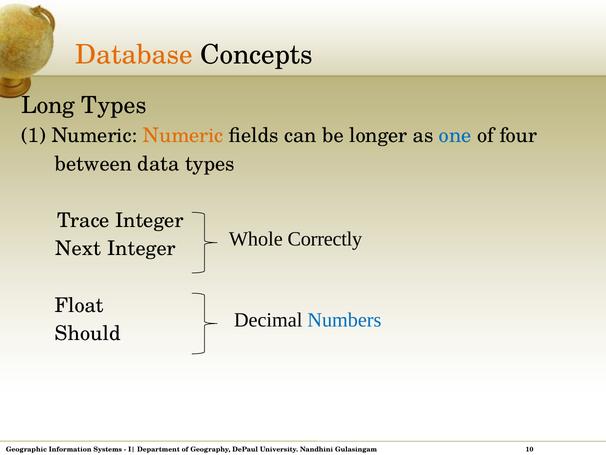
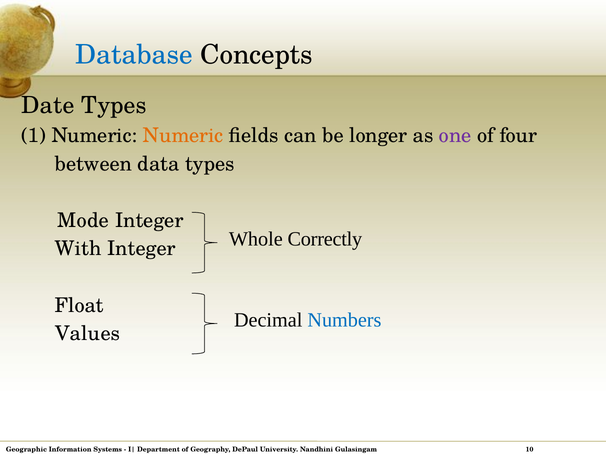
Database colour: orange -> blue (134, 55)
Long: Long -> Date (48, 105)
one colour: blue -> purple (455, 135)
Trace: Trace -> Mode (83, 220)
Next: Next -> With (78, 248)
Should: Should -> Values (88, 333)
